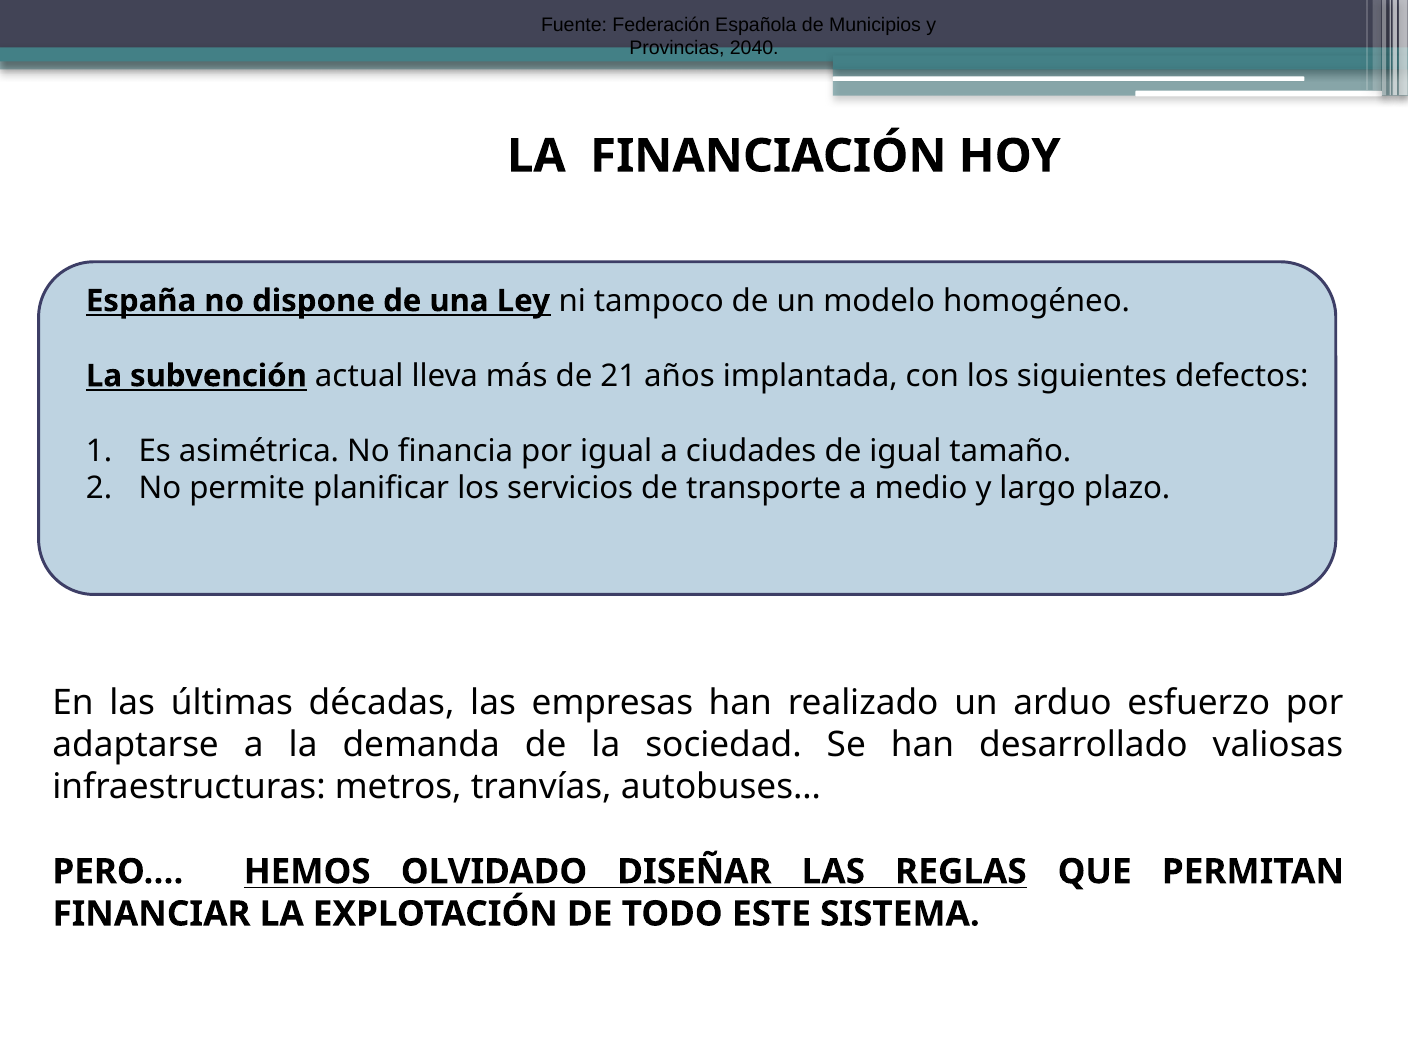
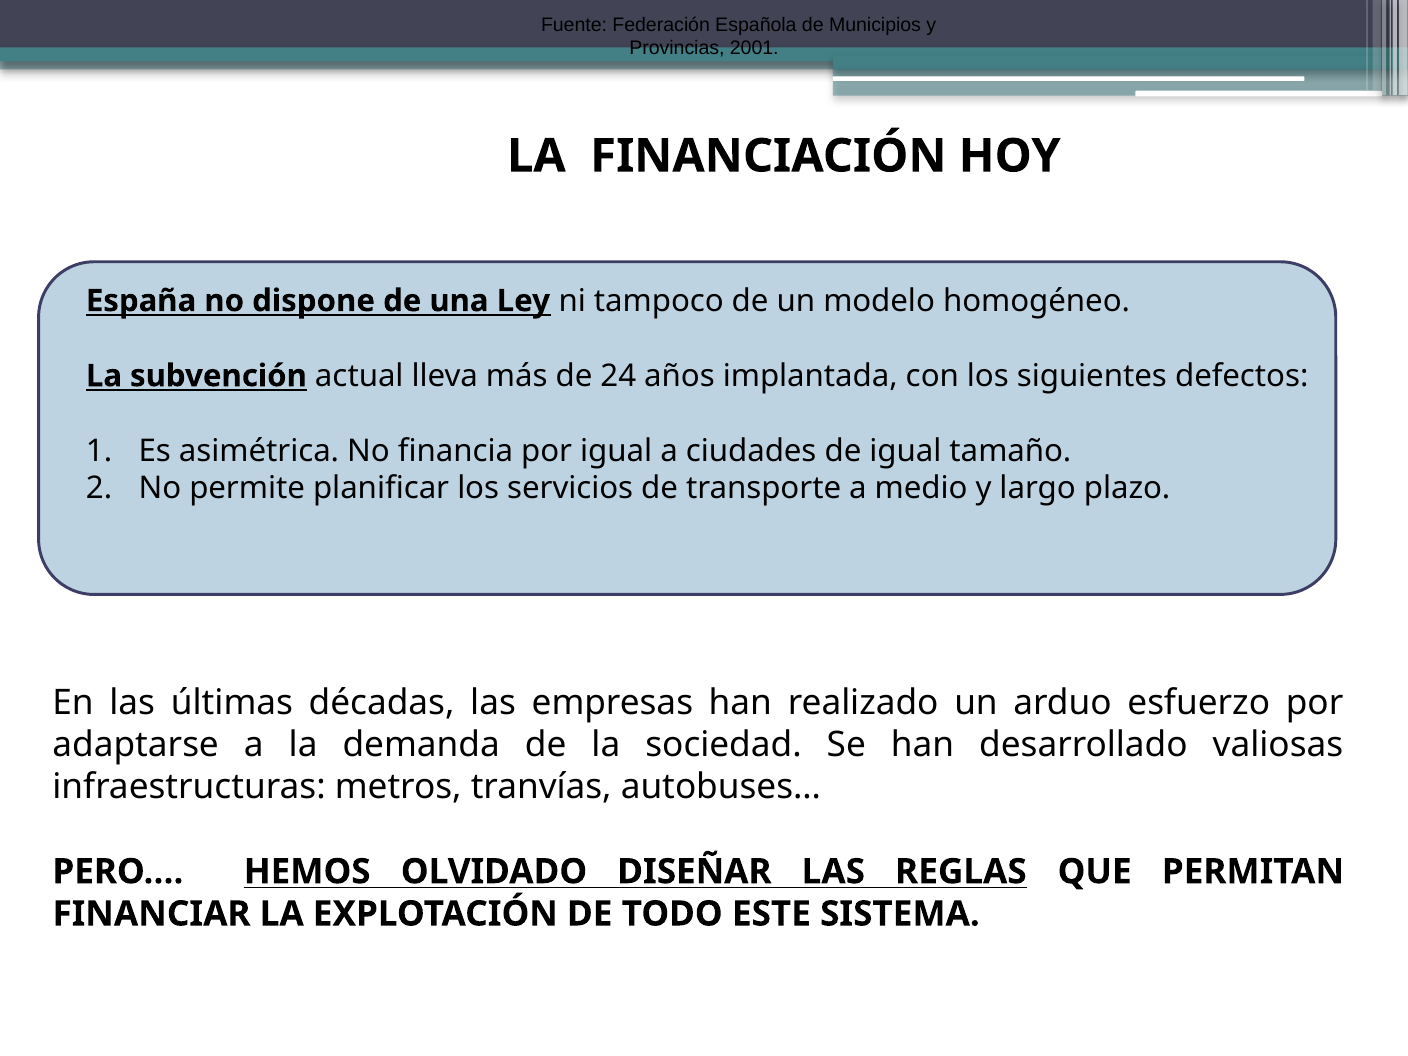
2040: 2040 -> 2001 (754, 48)
21: 21 -> 24 (618, 376)
